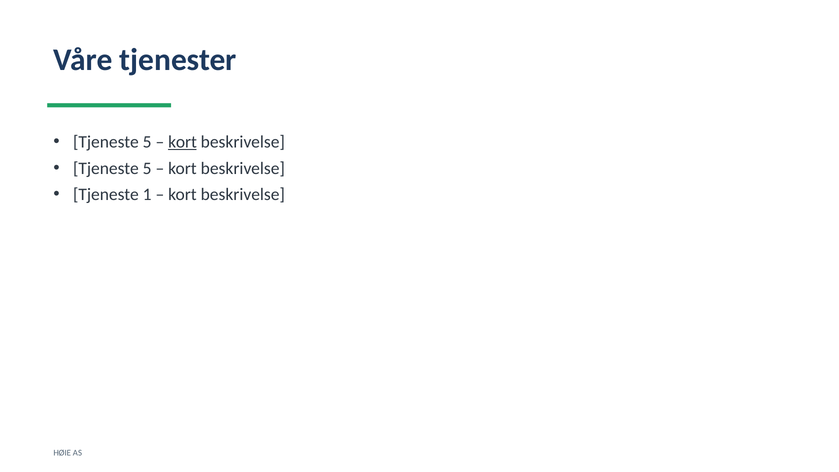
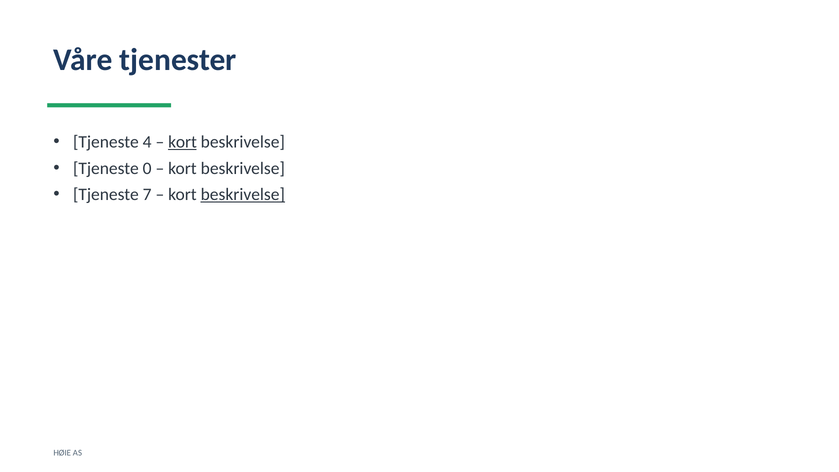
5: 5 -> 4 (147, 142)
5: 5 -> 0 (147, 168)
1: 1 -> 7 (147, 195)
beskrivelse underline: none -> present (243, 195)
